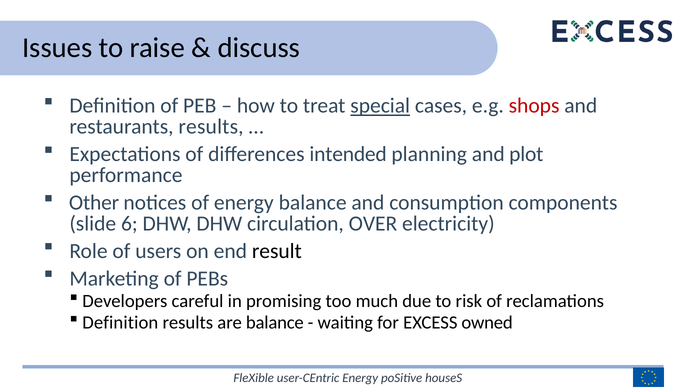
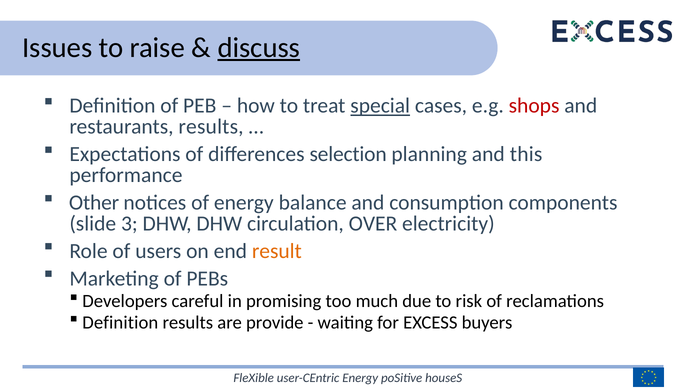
discuss underline: none -> present (259, 48)
intended: intended -> selection (348, 154)
plot: plot -> this (526, 154)
6: 6 -> 3 (129, 224)
result colour: black -> orange (277, 251)
are balance: balance -> provide (275, 323)
owned: owned -> buyers (487, 323)
